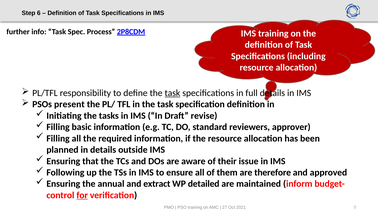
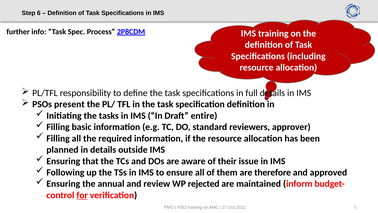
task underline: present -> none (172, 93)
revise: revise -> entire (204, 115)
extract: extract -> review (157, 184)
detailed: detailed -> rejected (204, 184)
